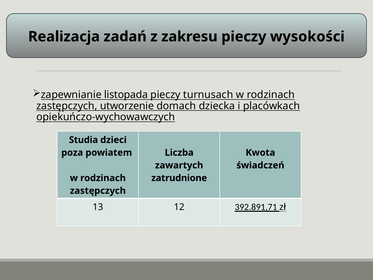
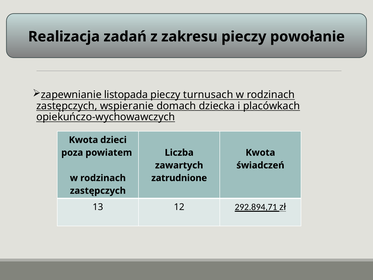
wysokości: wysokości -> powołanie (307, 37)
utworzenie: utworzenie -> wspieranie (127, 106)
Studia: Studia -> Kwota (83, 140)
392.891,71: 392.891,71 -> 292.894,71 (256, 207)
